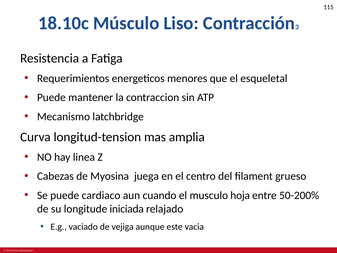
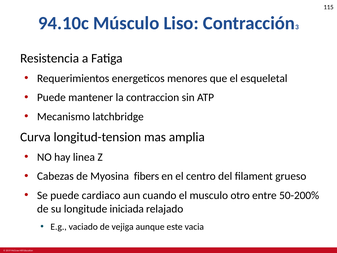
18.10c: 18.10c -> 94.10c (64, 23)
juega: juega -> fibers (147, 176)
hoja: hoja -> otro (240, 195)
